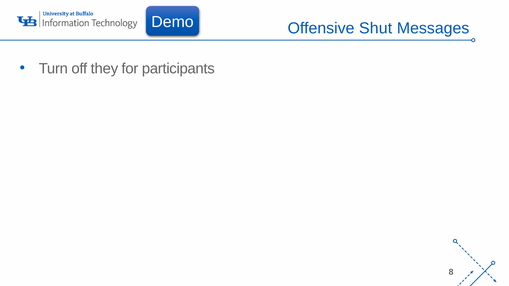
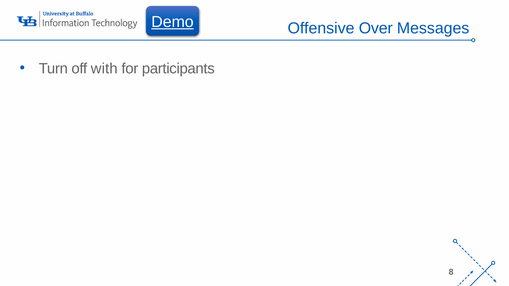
Demo underline: none -> present (172, 22)
Shut: Shut -> Over (376, 28)
they: they -> with (104, 69)
